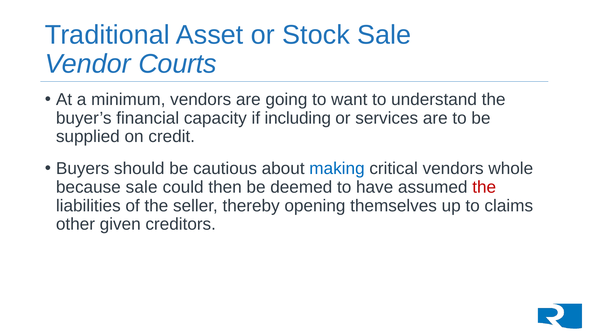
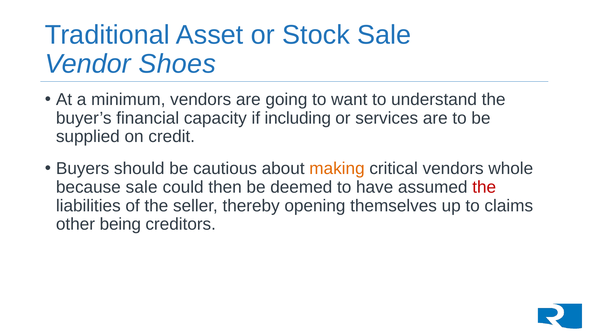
Courts: Courts -> Shoes (177, 64)
making colour: blue -> orange (337, 169)
given: given -> being (120, 224)
